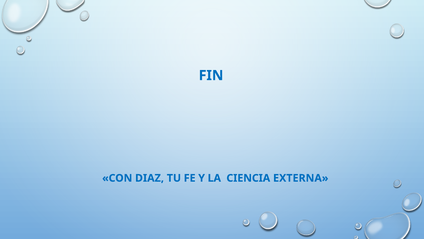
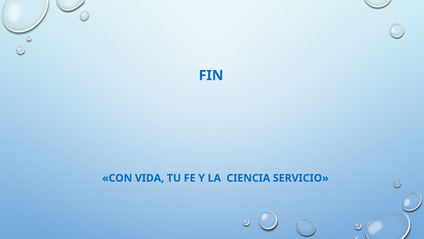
DIAZ: DIAZ -> VIDA (150, 178)
EXTERNA: EXTERNA -> SERVICIO (301, 178)
